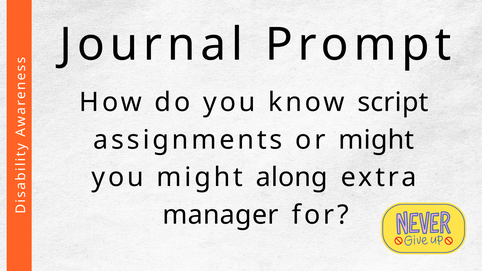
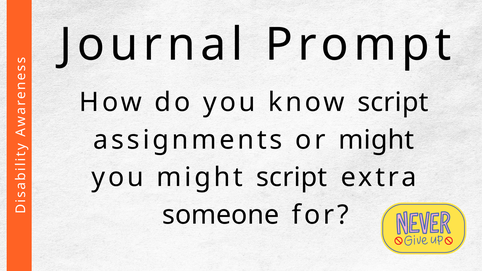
might along: along -> script (292, 177)
manager: manager -> someone (221, 215)
